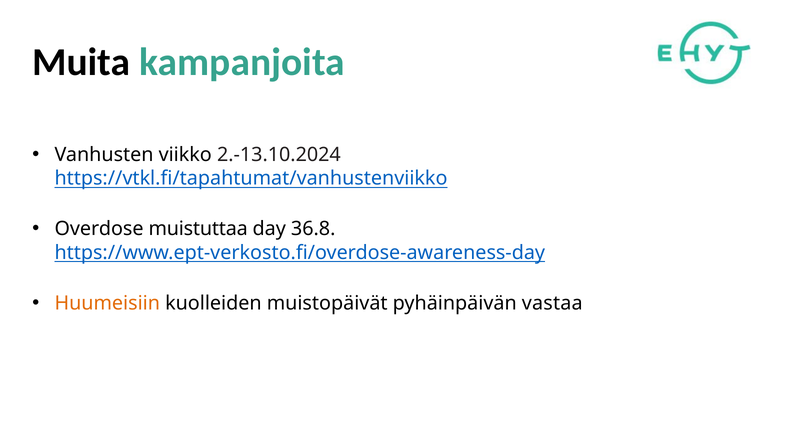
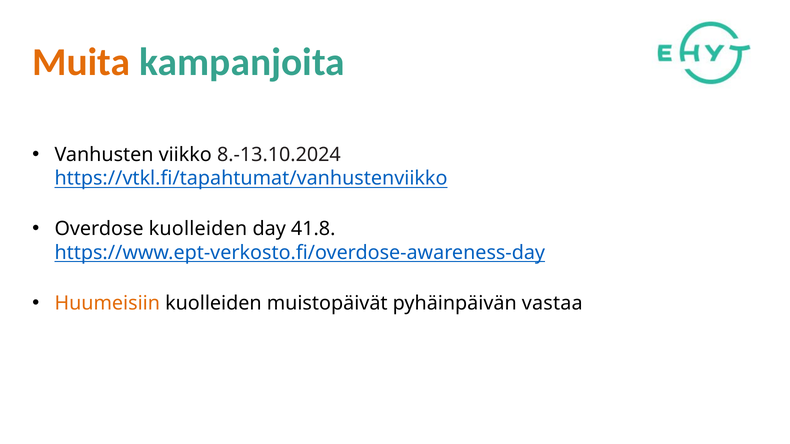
Muita colour: black -> orange (81, 63)
2.-13.10.2024: 2.-13.10.2024 -> 8.-13.10.2024 (279, 155)
Overdose muistuttaa: muistuttaa -> kuolleiden (198, 229)
36.8: 36.8 -> 41.8 (313, 229)
